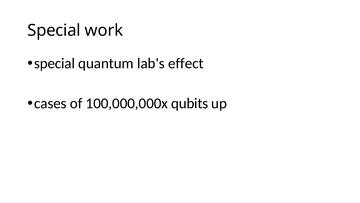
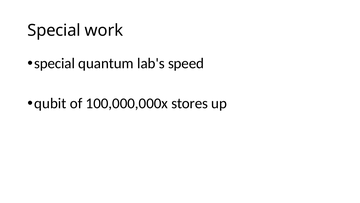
effect: effect -> speed (186, 63)
cases: cases -> qubit (50, 103)
qubits: qubits -> stores (190, 103)
